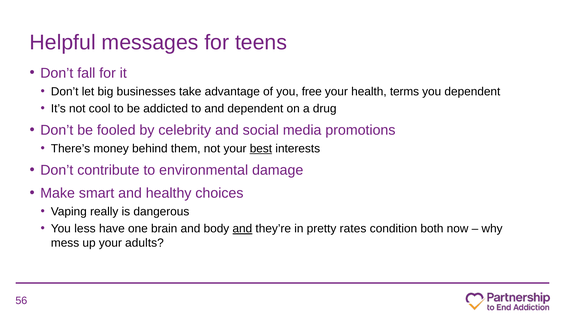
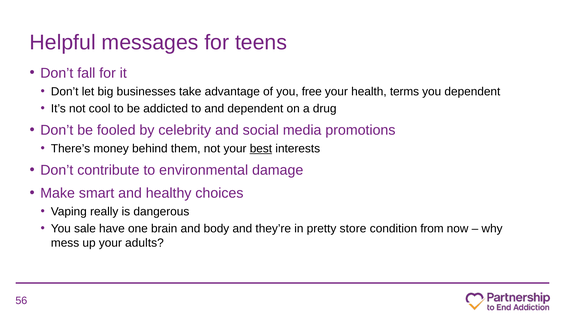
less: less -> sale (85, 229)
and underline: present -> none (242, 229)
rates: rates -> store (353, 229)
both: both -> from (432, 229)
